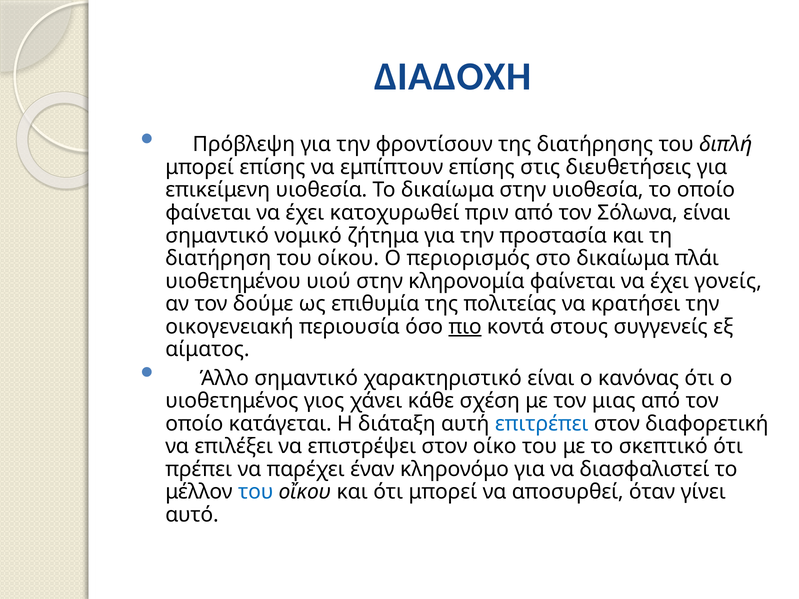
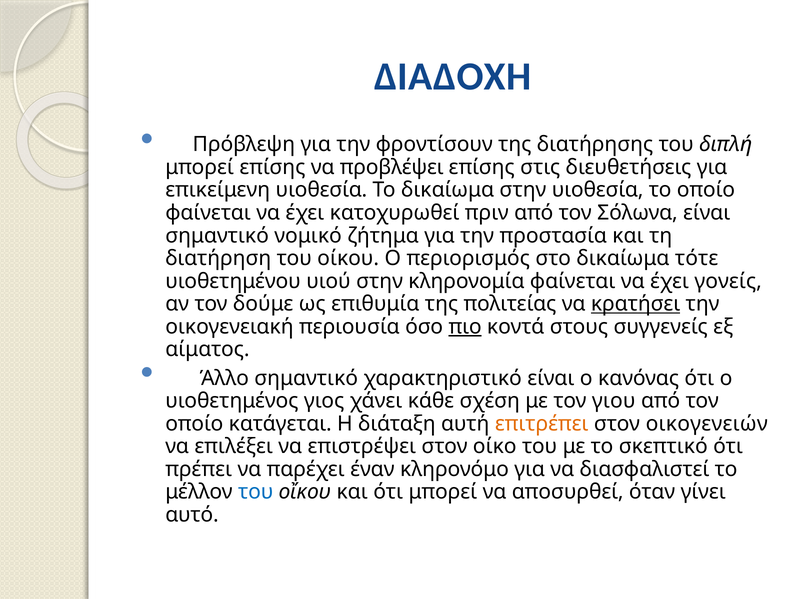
εμπίπτουν: εμπίπτουν -> προβλέψει (392, 167)
πλάι: πλάι -> τότε (697, 258)
κρατήσει underline: none -> present (636, 304)
μιας: μιας -> γιου (614, 401)
επιτρέπει colour: blue -> orange (542, 424)
διαφορετική: διαφορετική -> οικογενειών (707, 424)
